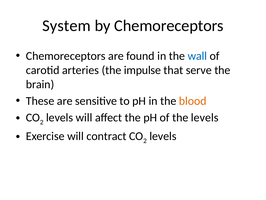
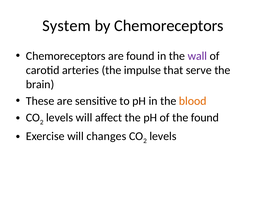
wall colour: blue -> purple (197, 56)
the levels: levels -> found (205, 117)
contract: contract -> changes (106, 136)
